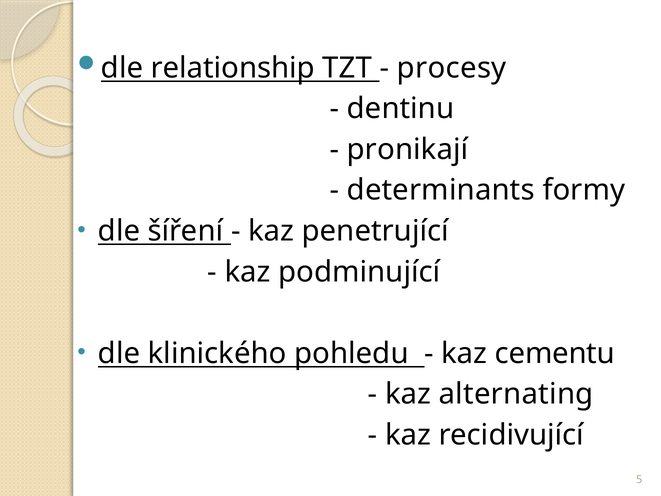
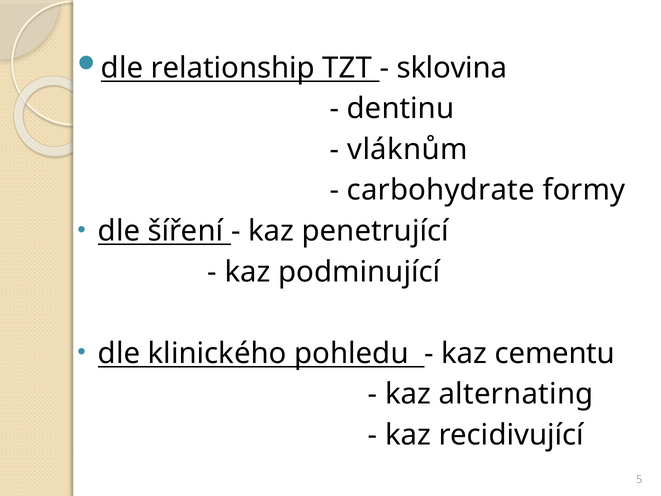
procesy: procesy -> sklovina (452, 68)
pronikají: pronikají -> vláknům (408, 149)
determinants: determinants -> carbohydrate (441, 190)
